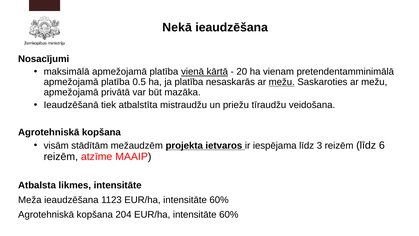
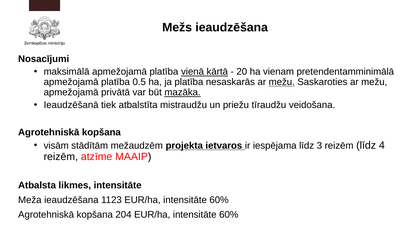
Nekā: Nekā -> Mežs (177, 27)
mazāka underline: none -> present (183, 92)
6: 6 -> 4 (382, 145)
